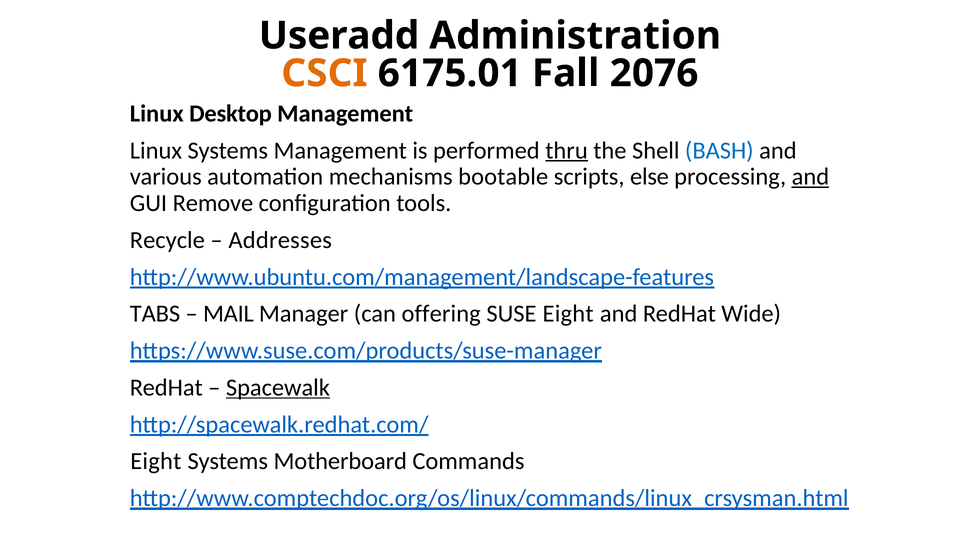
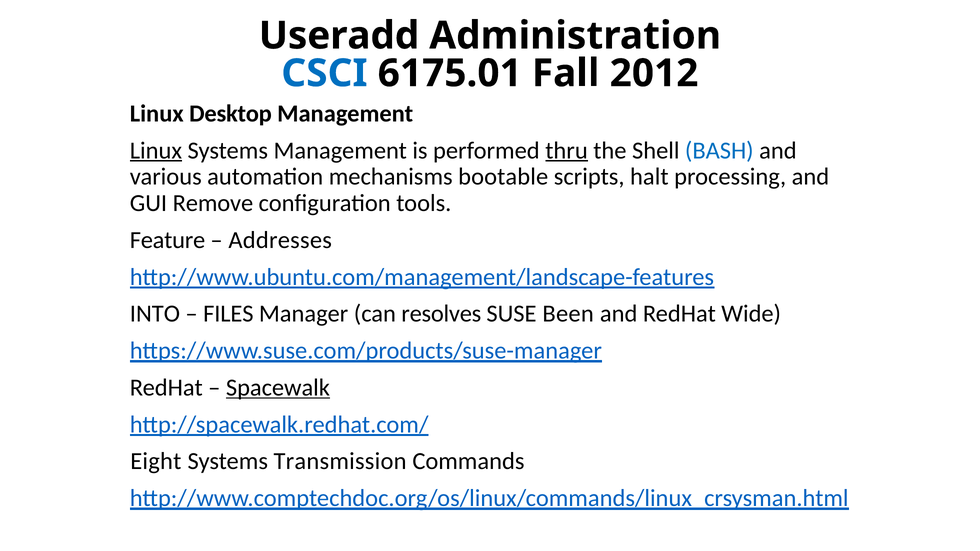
CSCI colour: orange -> blue (324, 73)
2076: 2076 -> 2012 (654, 73)
Linux underline: none -> present (156, 151)
else: else -> halt (649, 177)
and underline: present -> none (810, 177)
Recycle: Recycle -> Feature (167, 240)
TABS: TABS -> INTO (155, 314)
MAIL: MAIL -> FILES (228, 314)
offering: offering -> resolves (441, 314)
SUSE Eight: Eight -> Been (568, 314)
Motherboard: Motherboard -> Transmission (340, 461)
